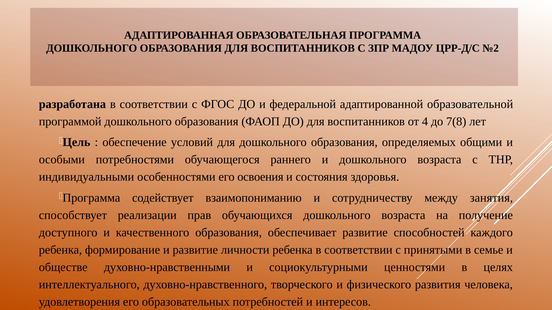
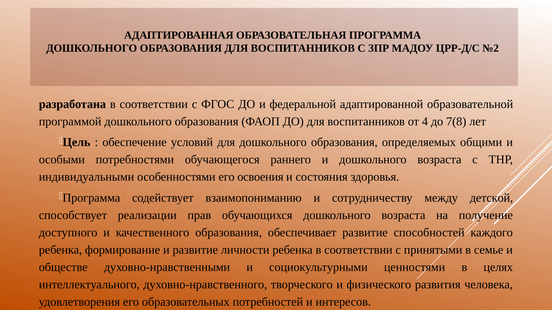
занятия: занятия -> детской (491, 198)
